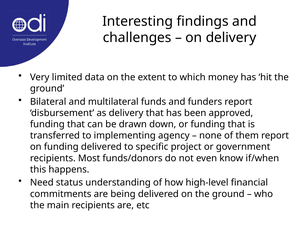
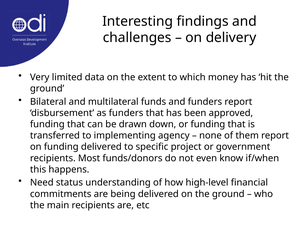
as delivery: delivery -> funders (126, 113)
